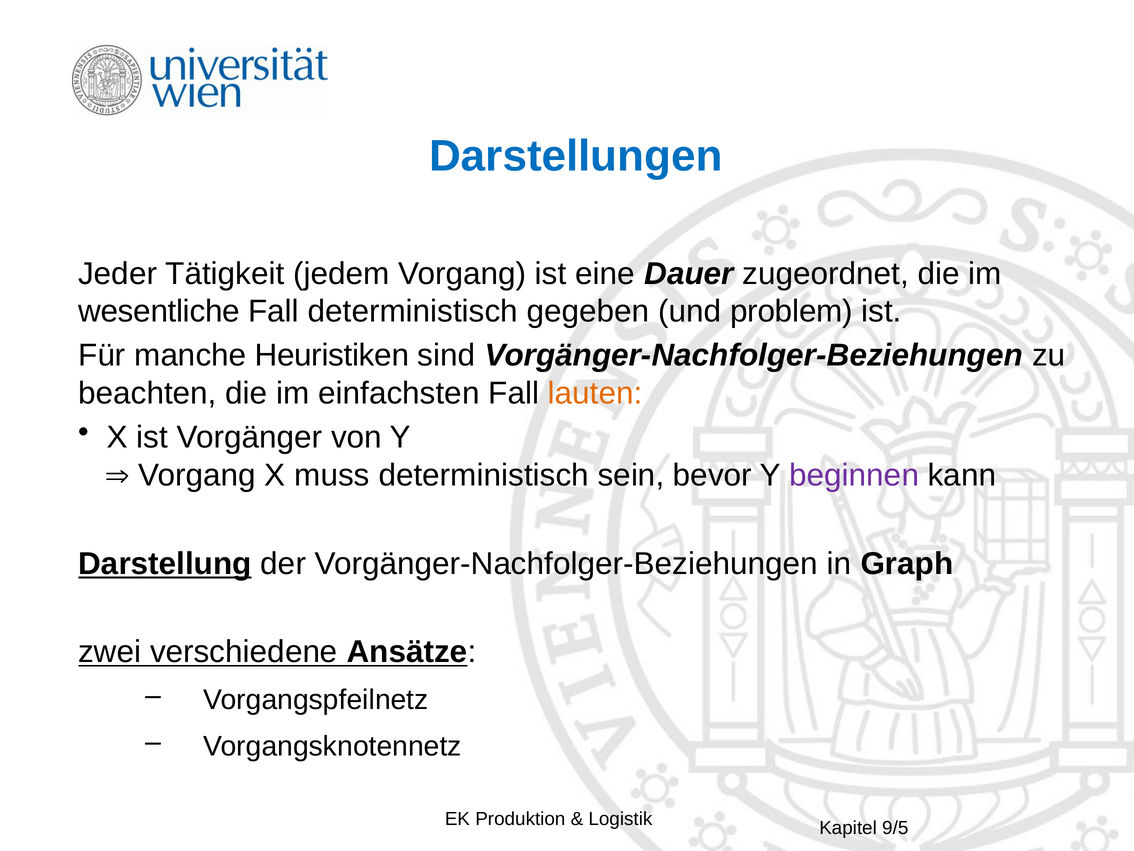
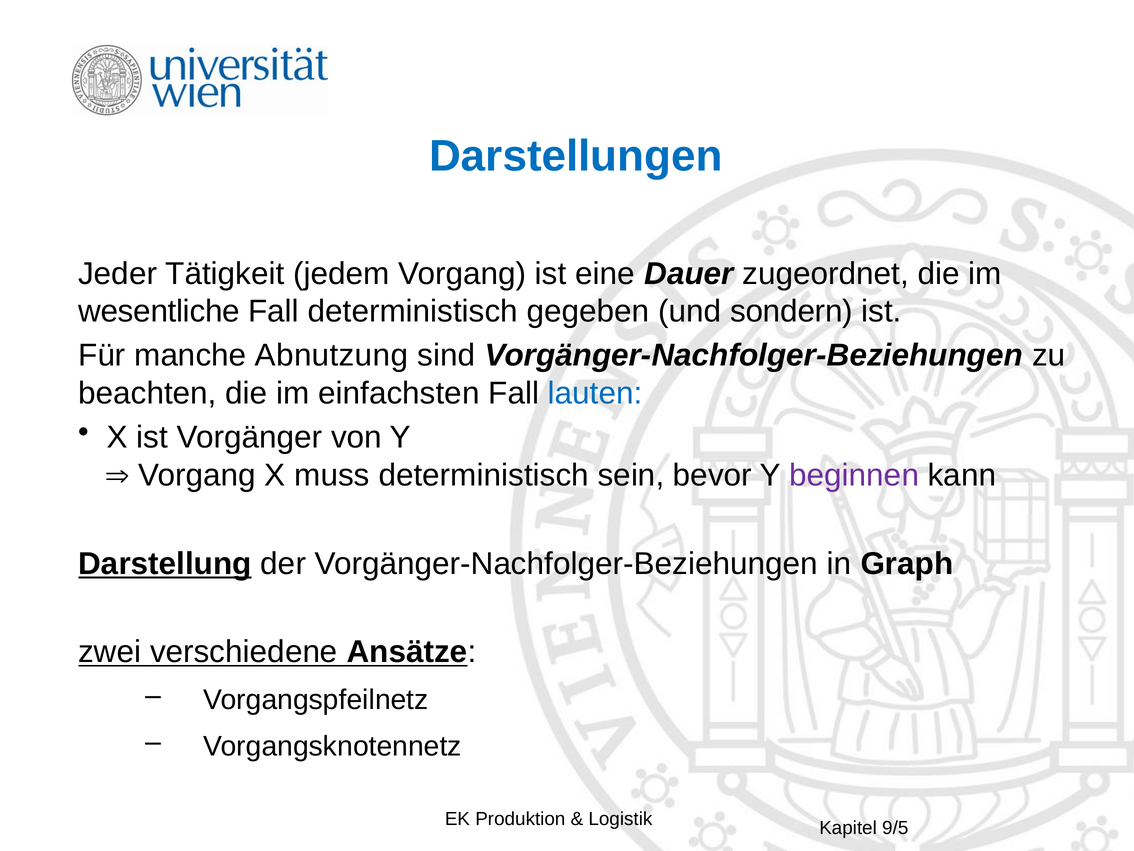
problem: problem -> sondern (792, 311)
Heuristiken: Heuristiken -> Abnutzung (332, 355)
lauten colour: orange -> blue (595, 393)
